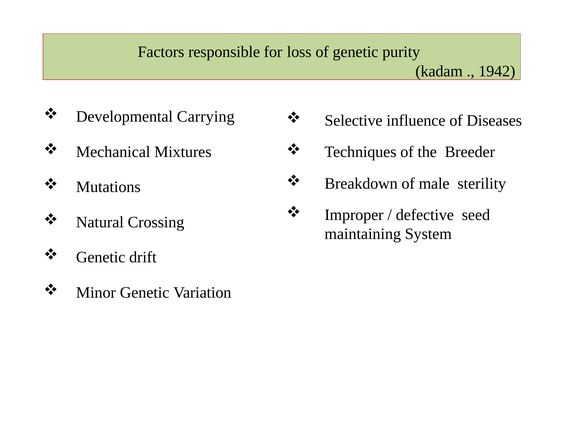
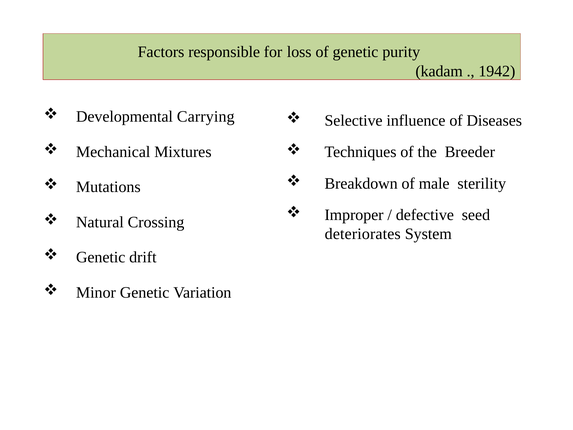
maintaining: maintaining -> deteriorates (363, 234)
